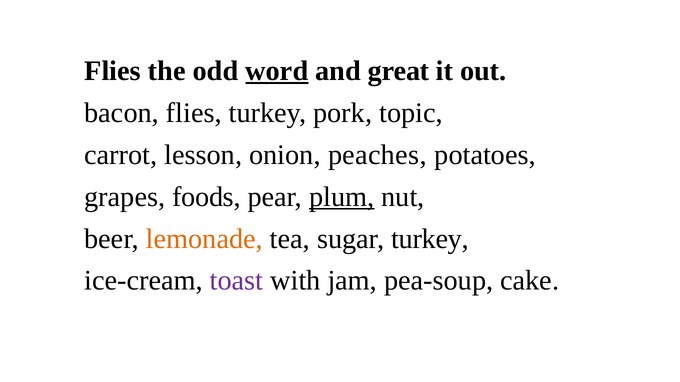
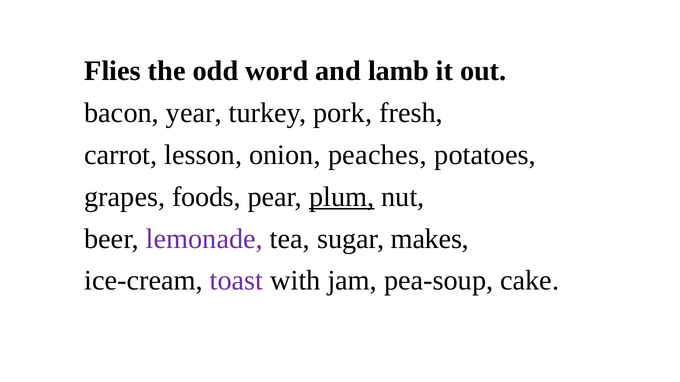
word underline: present -> none (277, 71)
great: great -> lamb (398, 71)
bacon flies: flies -> year (194, 113)
topic: topic -> fresh (411, 113)
lemonade colour: orange -> purple (204, 239)
sugar turkey: turkey -> makes (430, 239)
